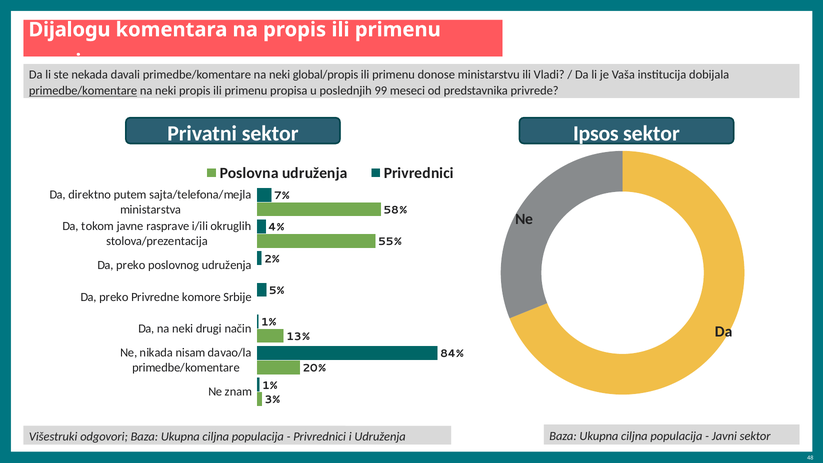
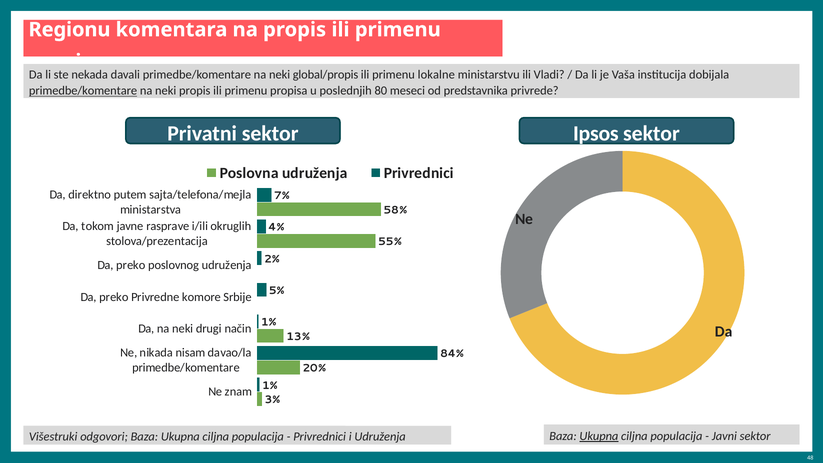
Dijalogu: Dijalogu -> Regionu (70, 30)
donose: donose -> lokalne (436, 74)
99: 99 -> 80 (381, 91)
Ukupna underline: none -> present (599, 436)
